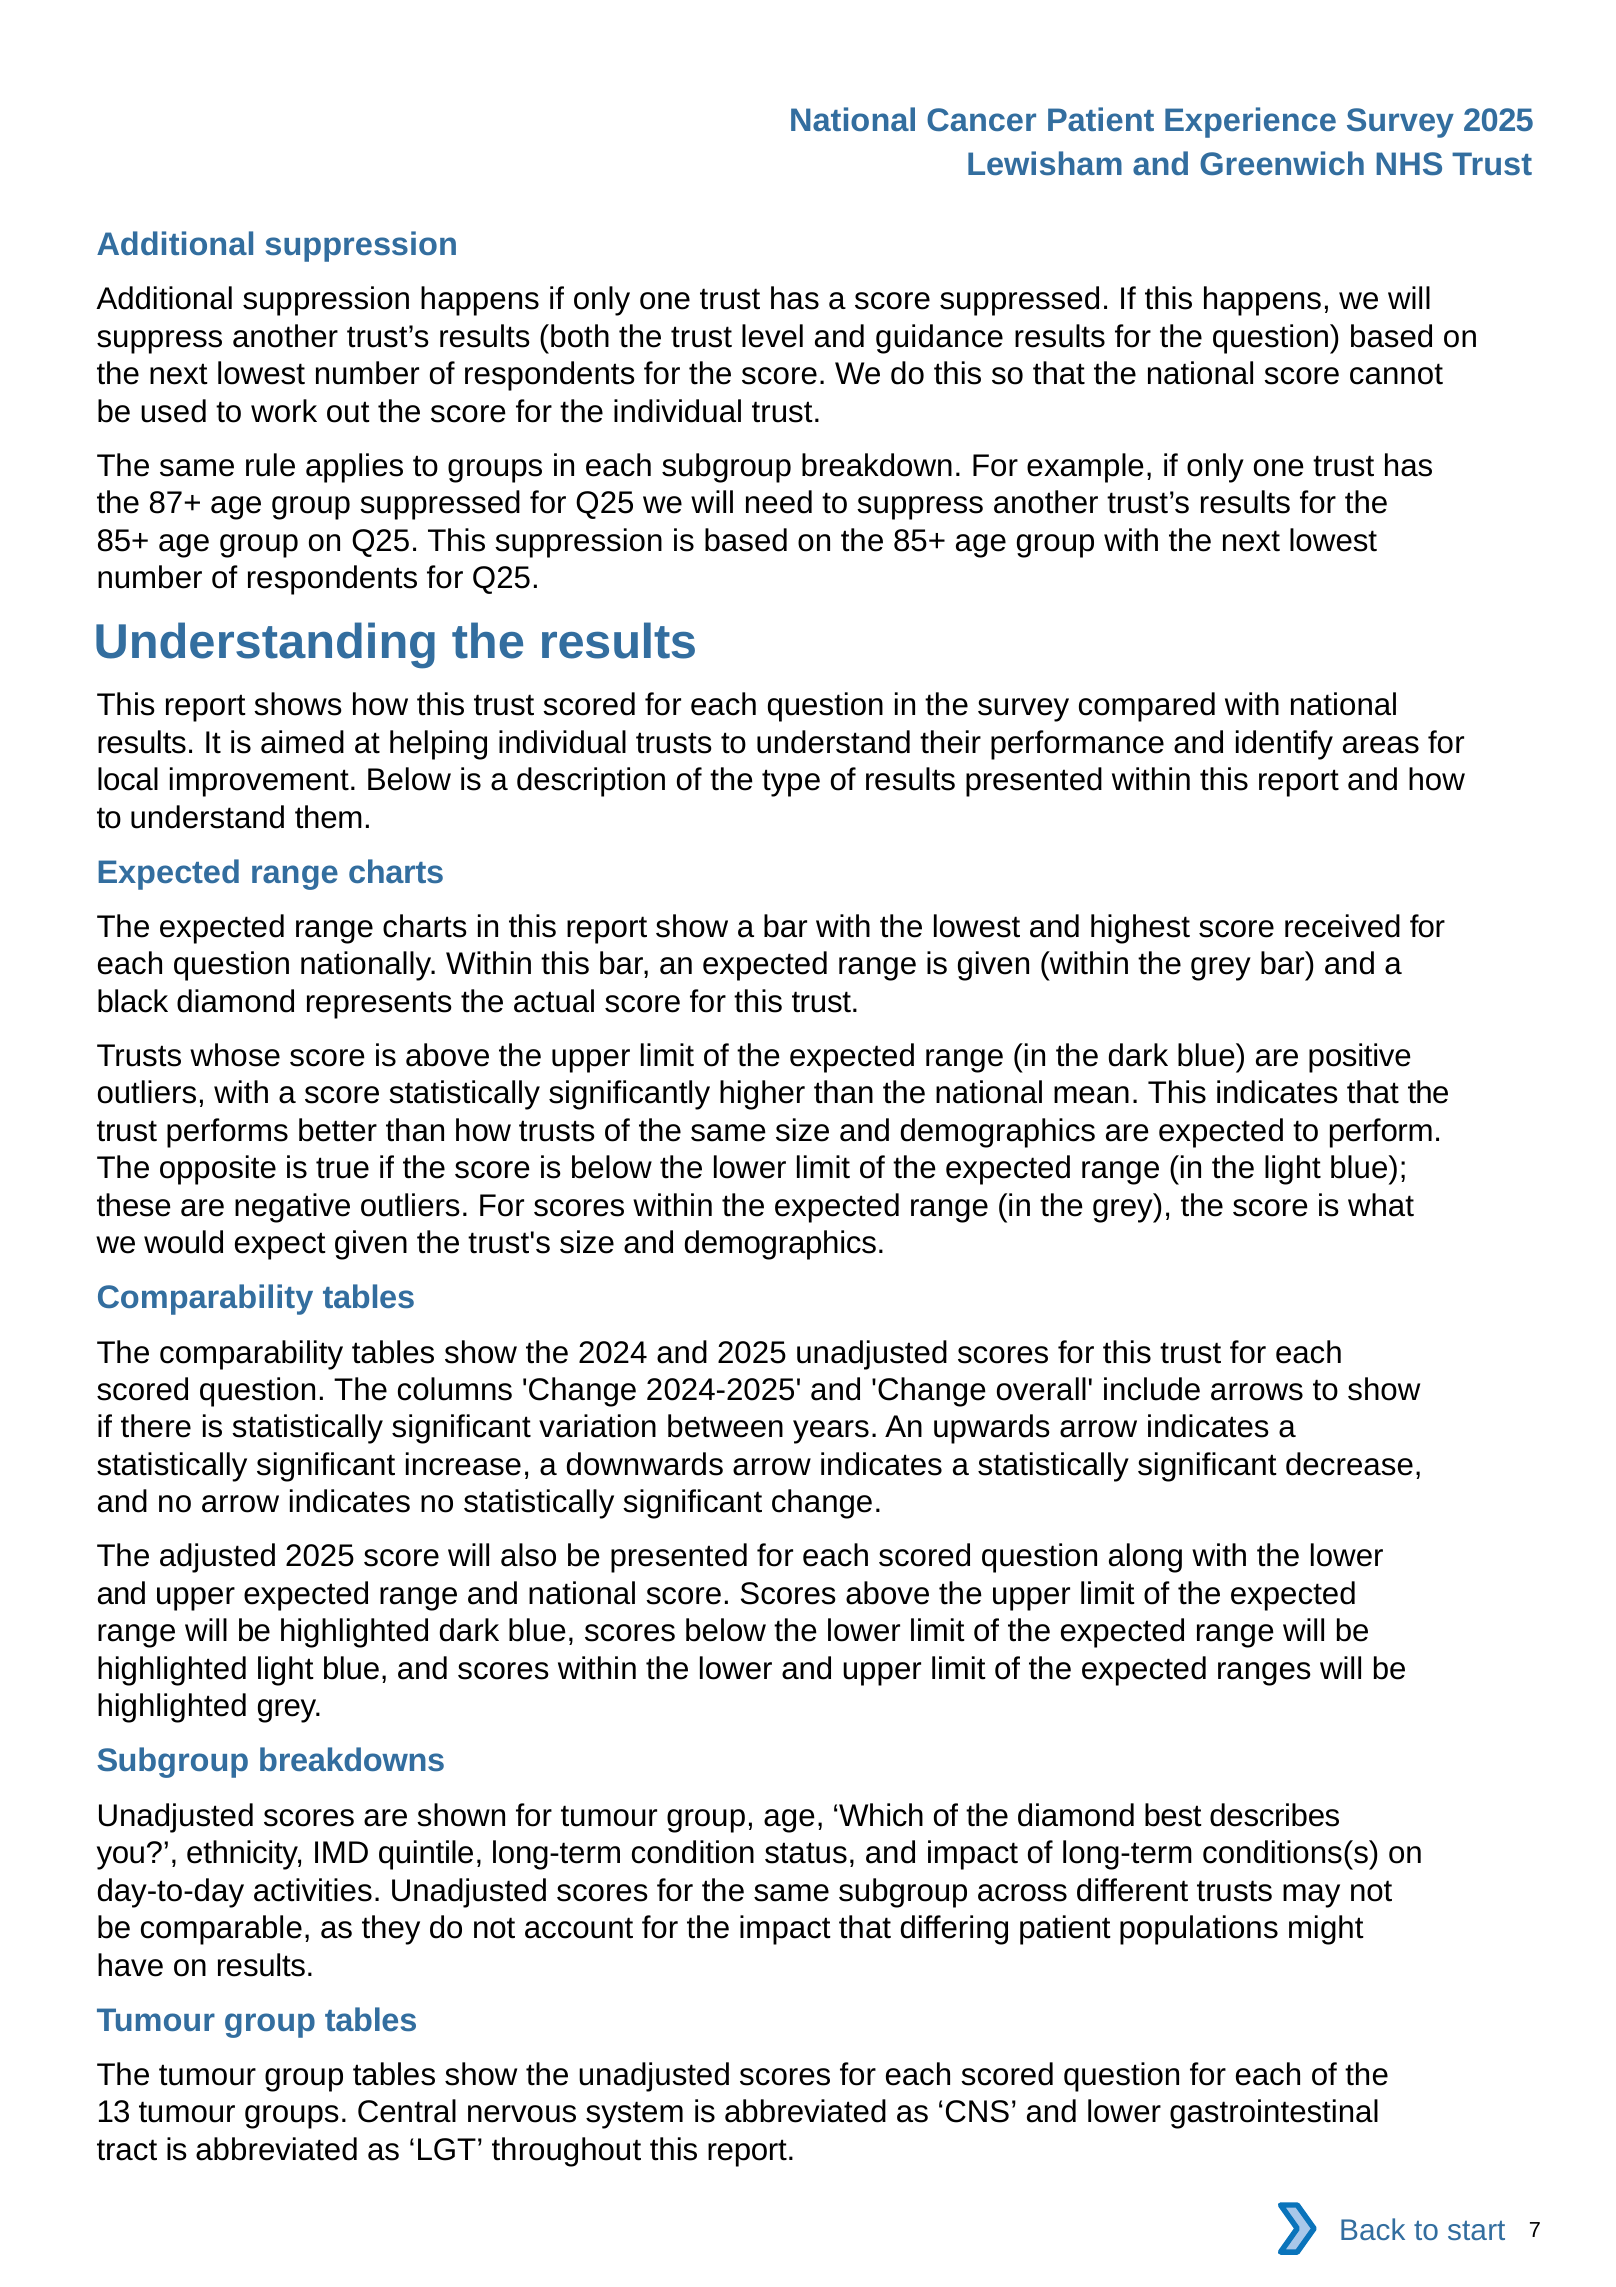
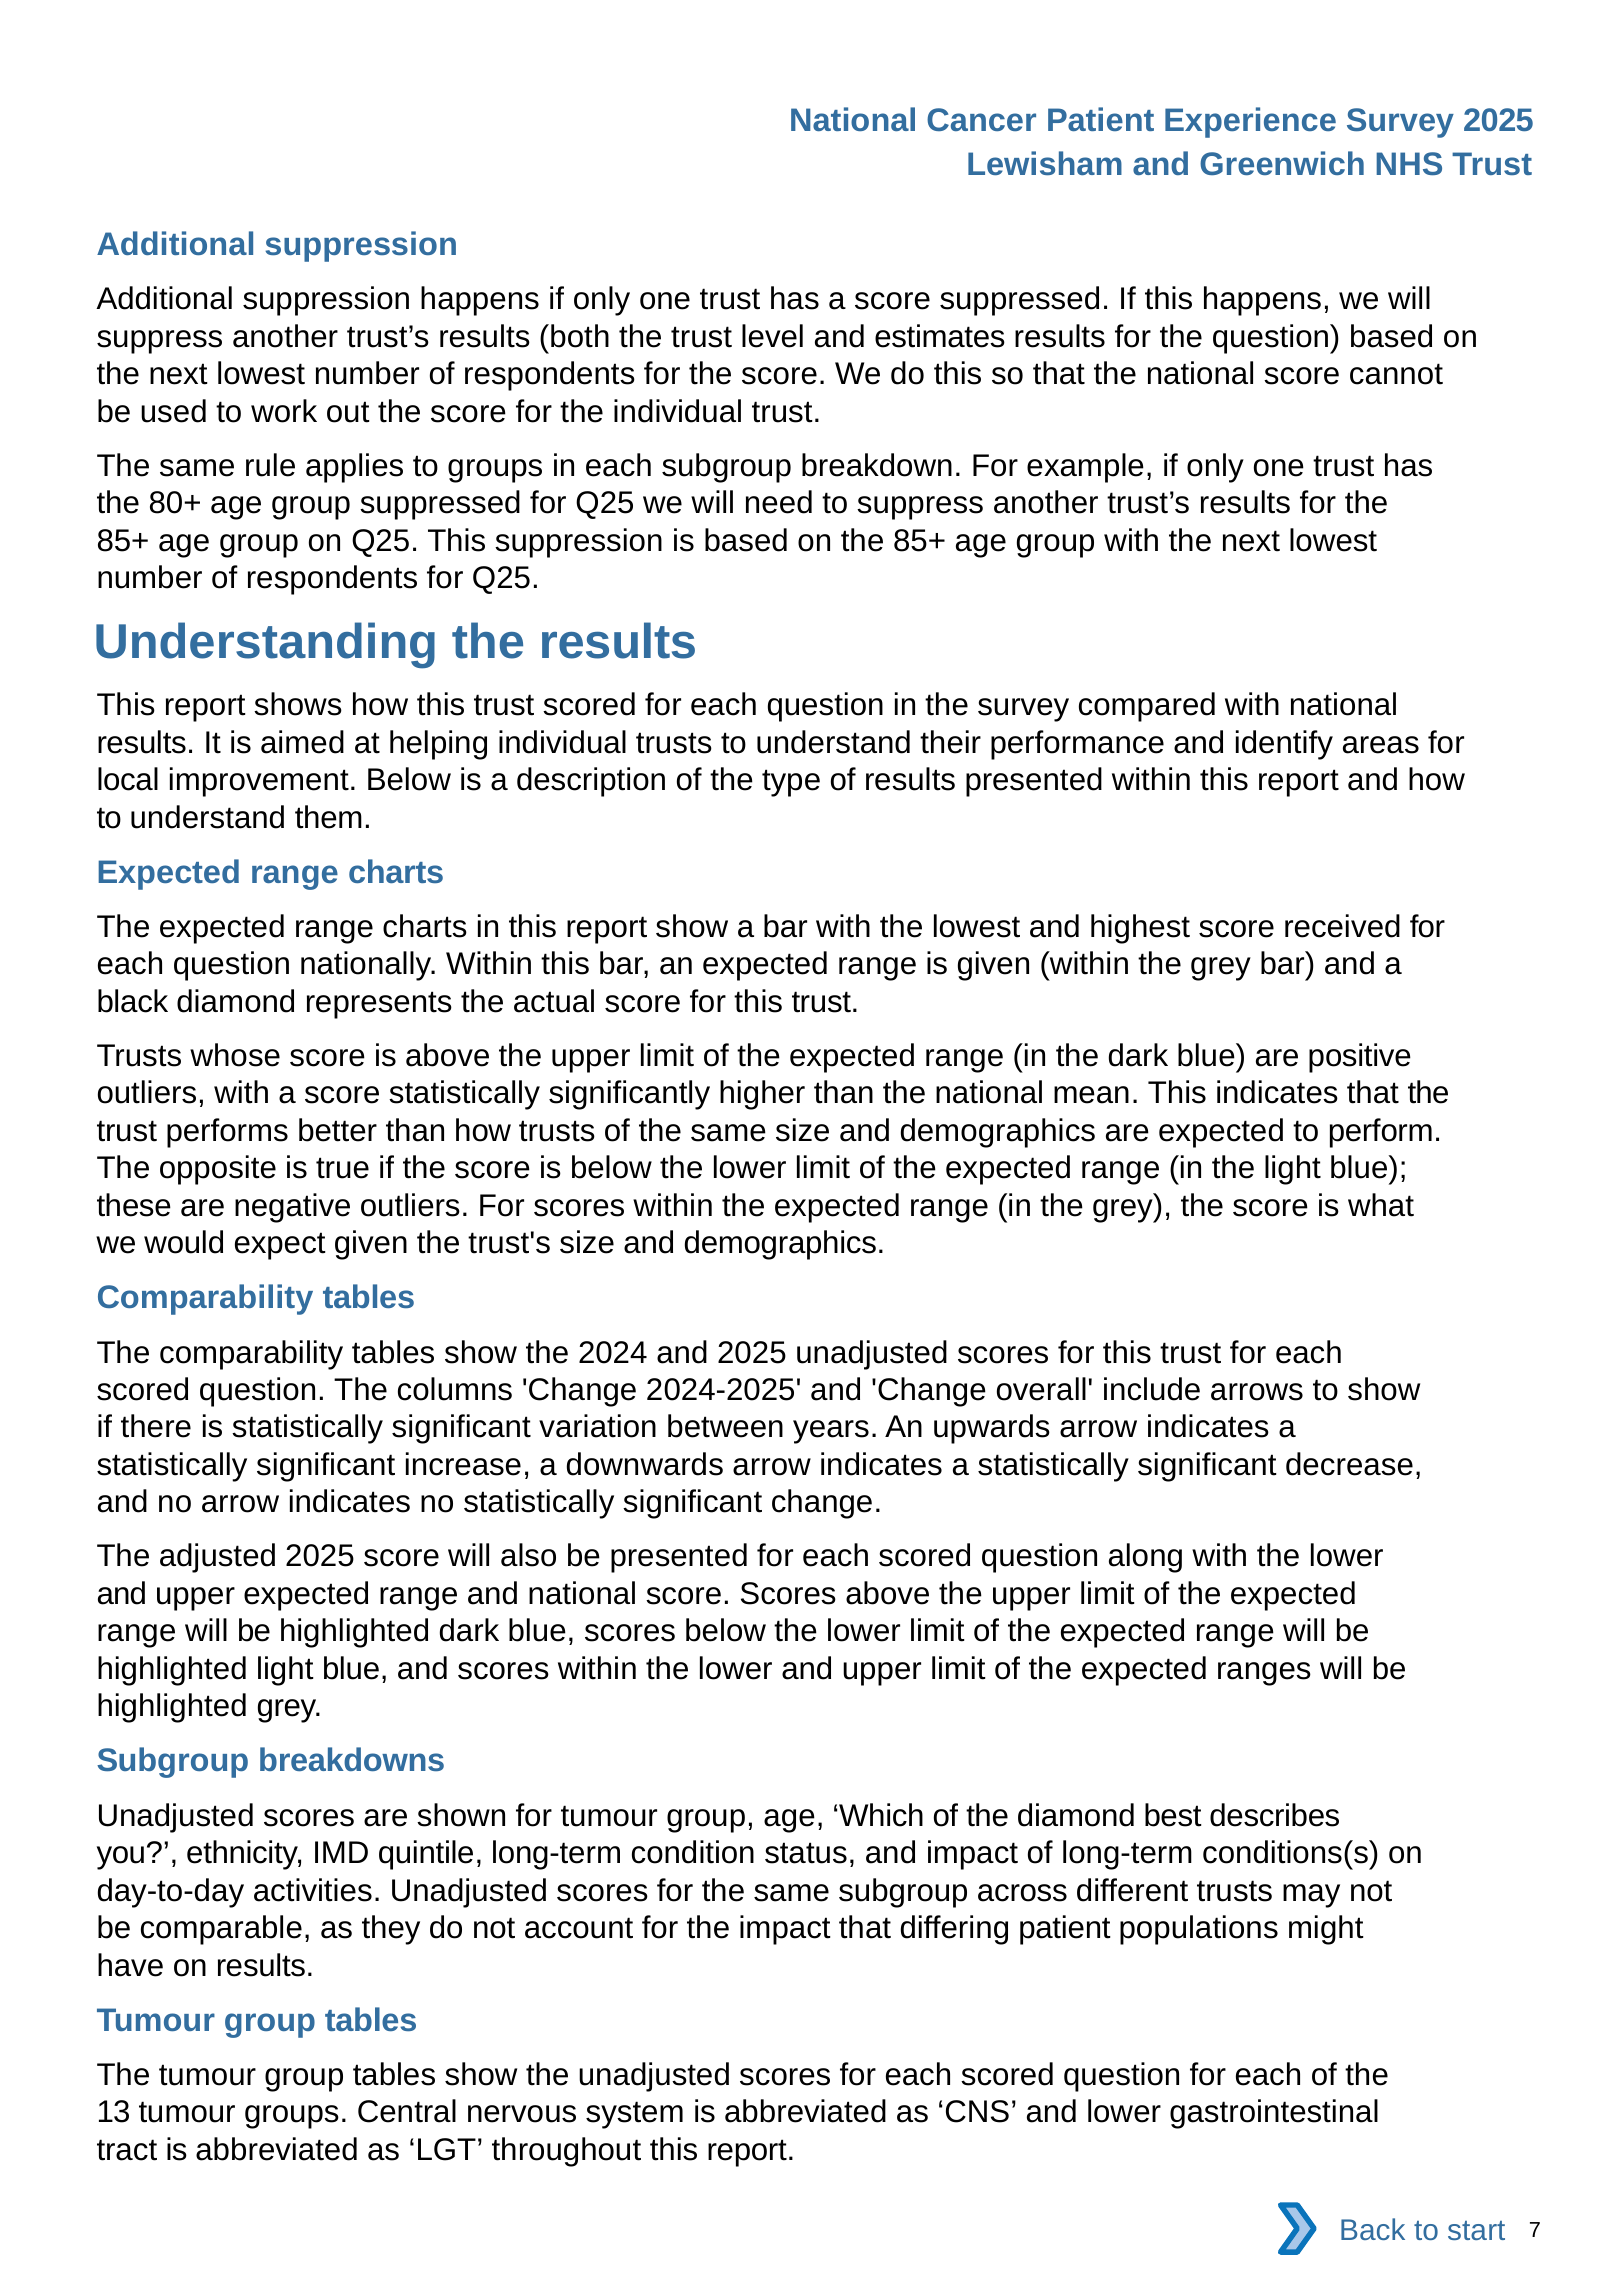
guidance: guidance -> estimates (940, 337)
87+: 87+ -> 80+ (175, 503)
